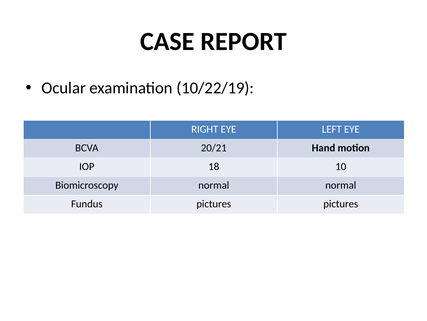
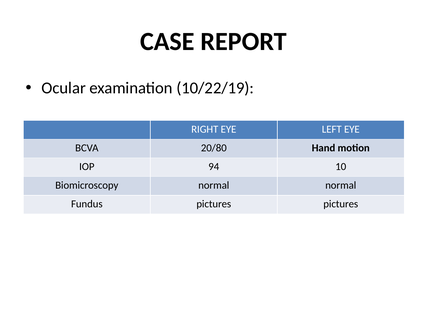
20/21: 20/21 -> 20/80 (214, 148)
18: 18 -> 94 (214, 166)
